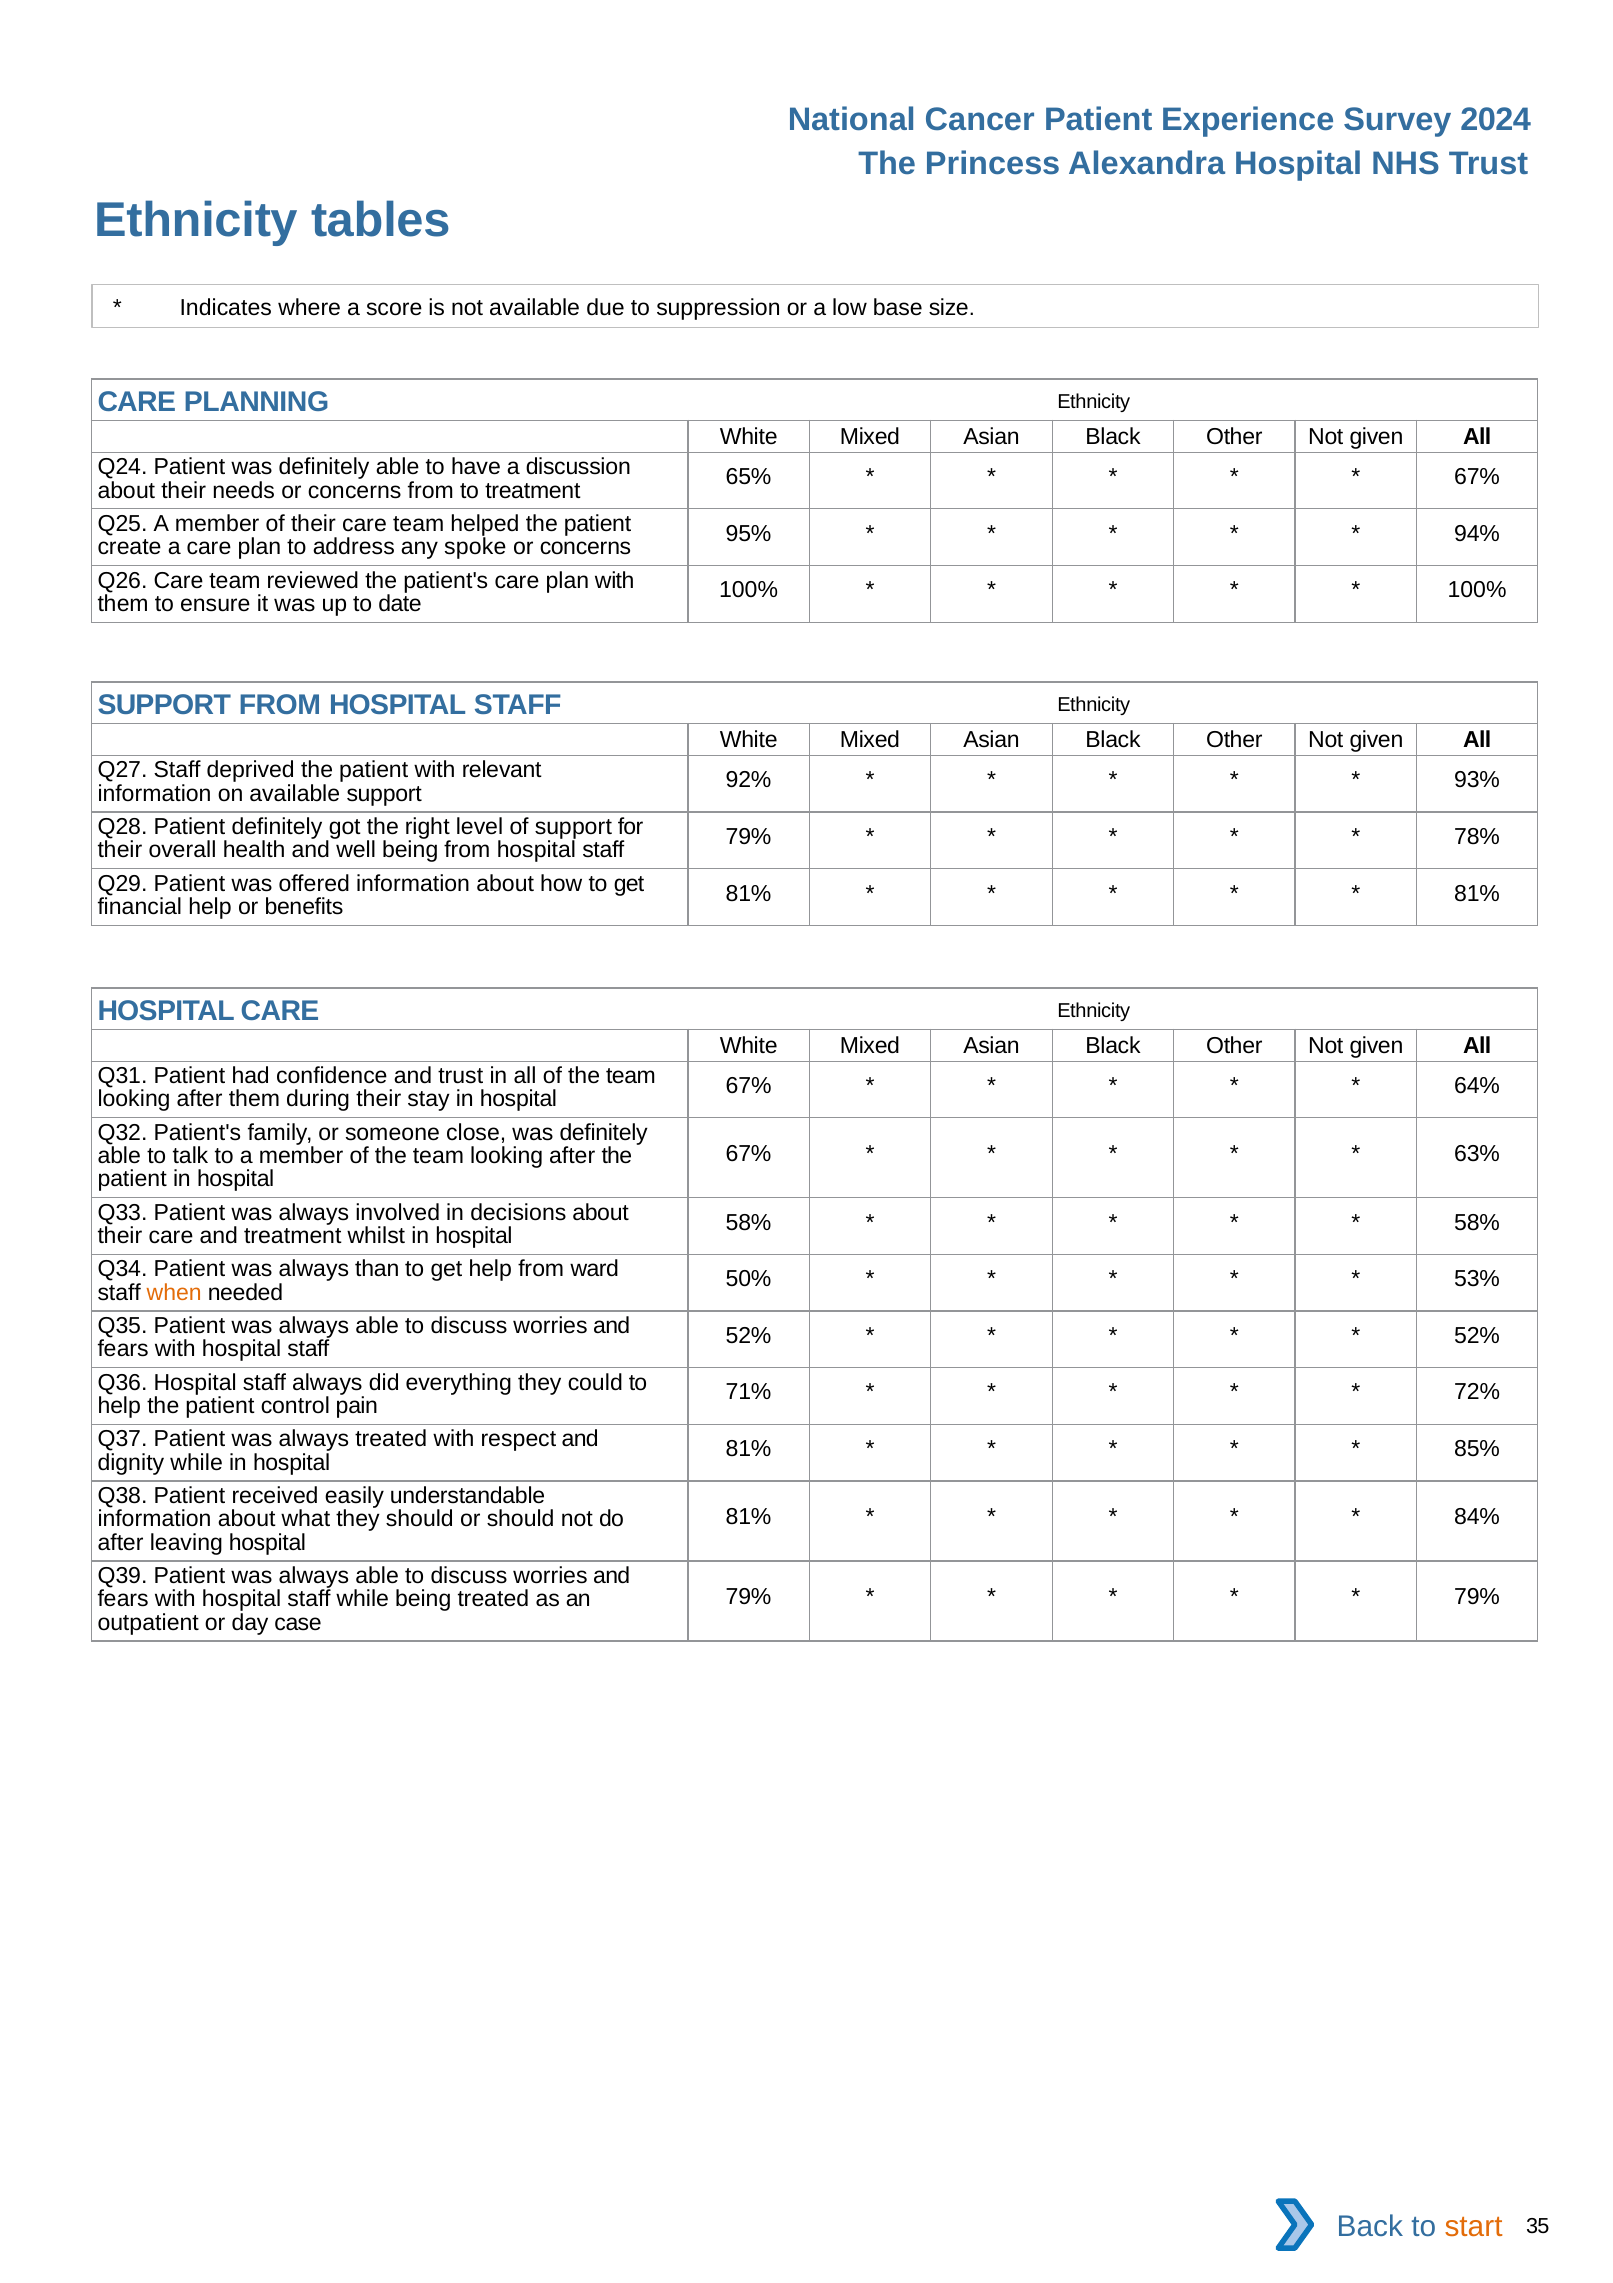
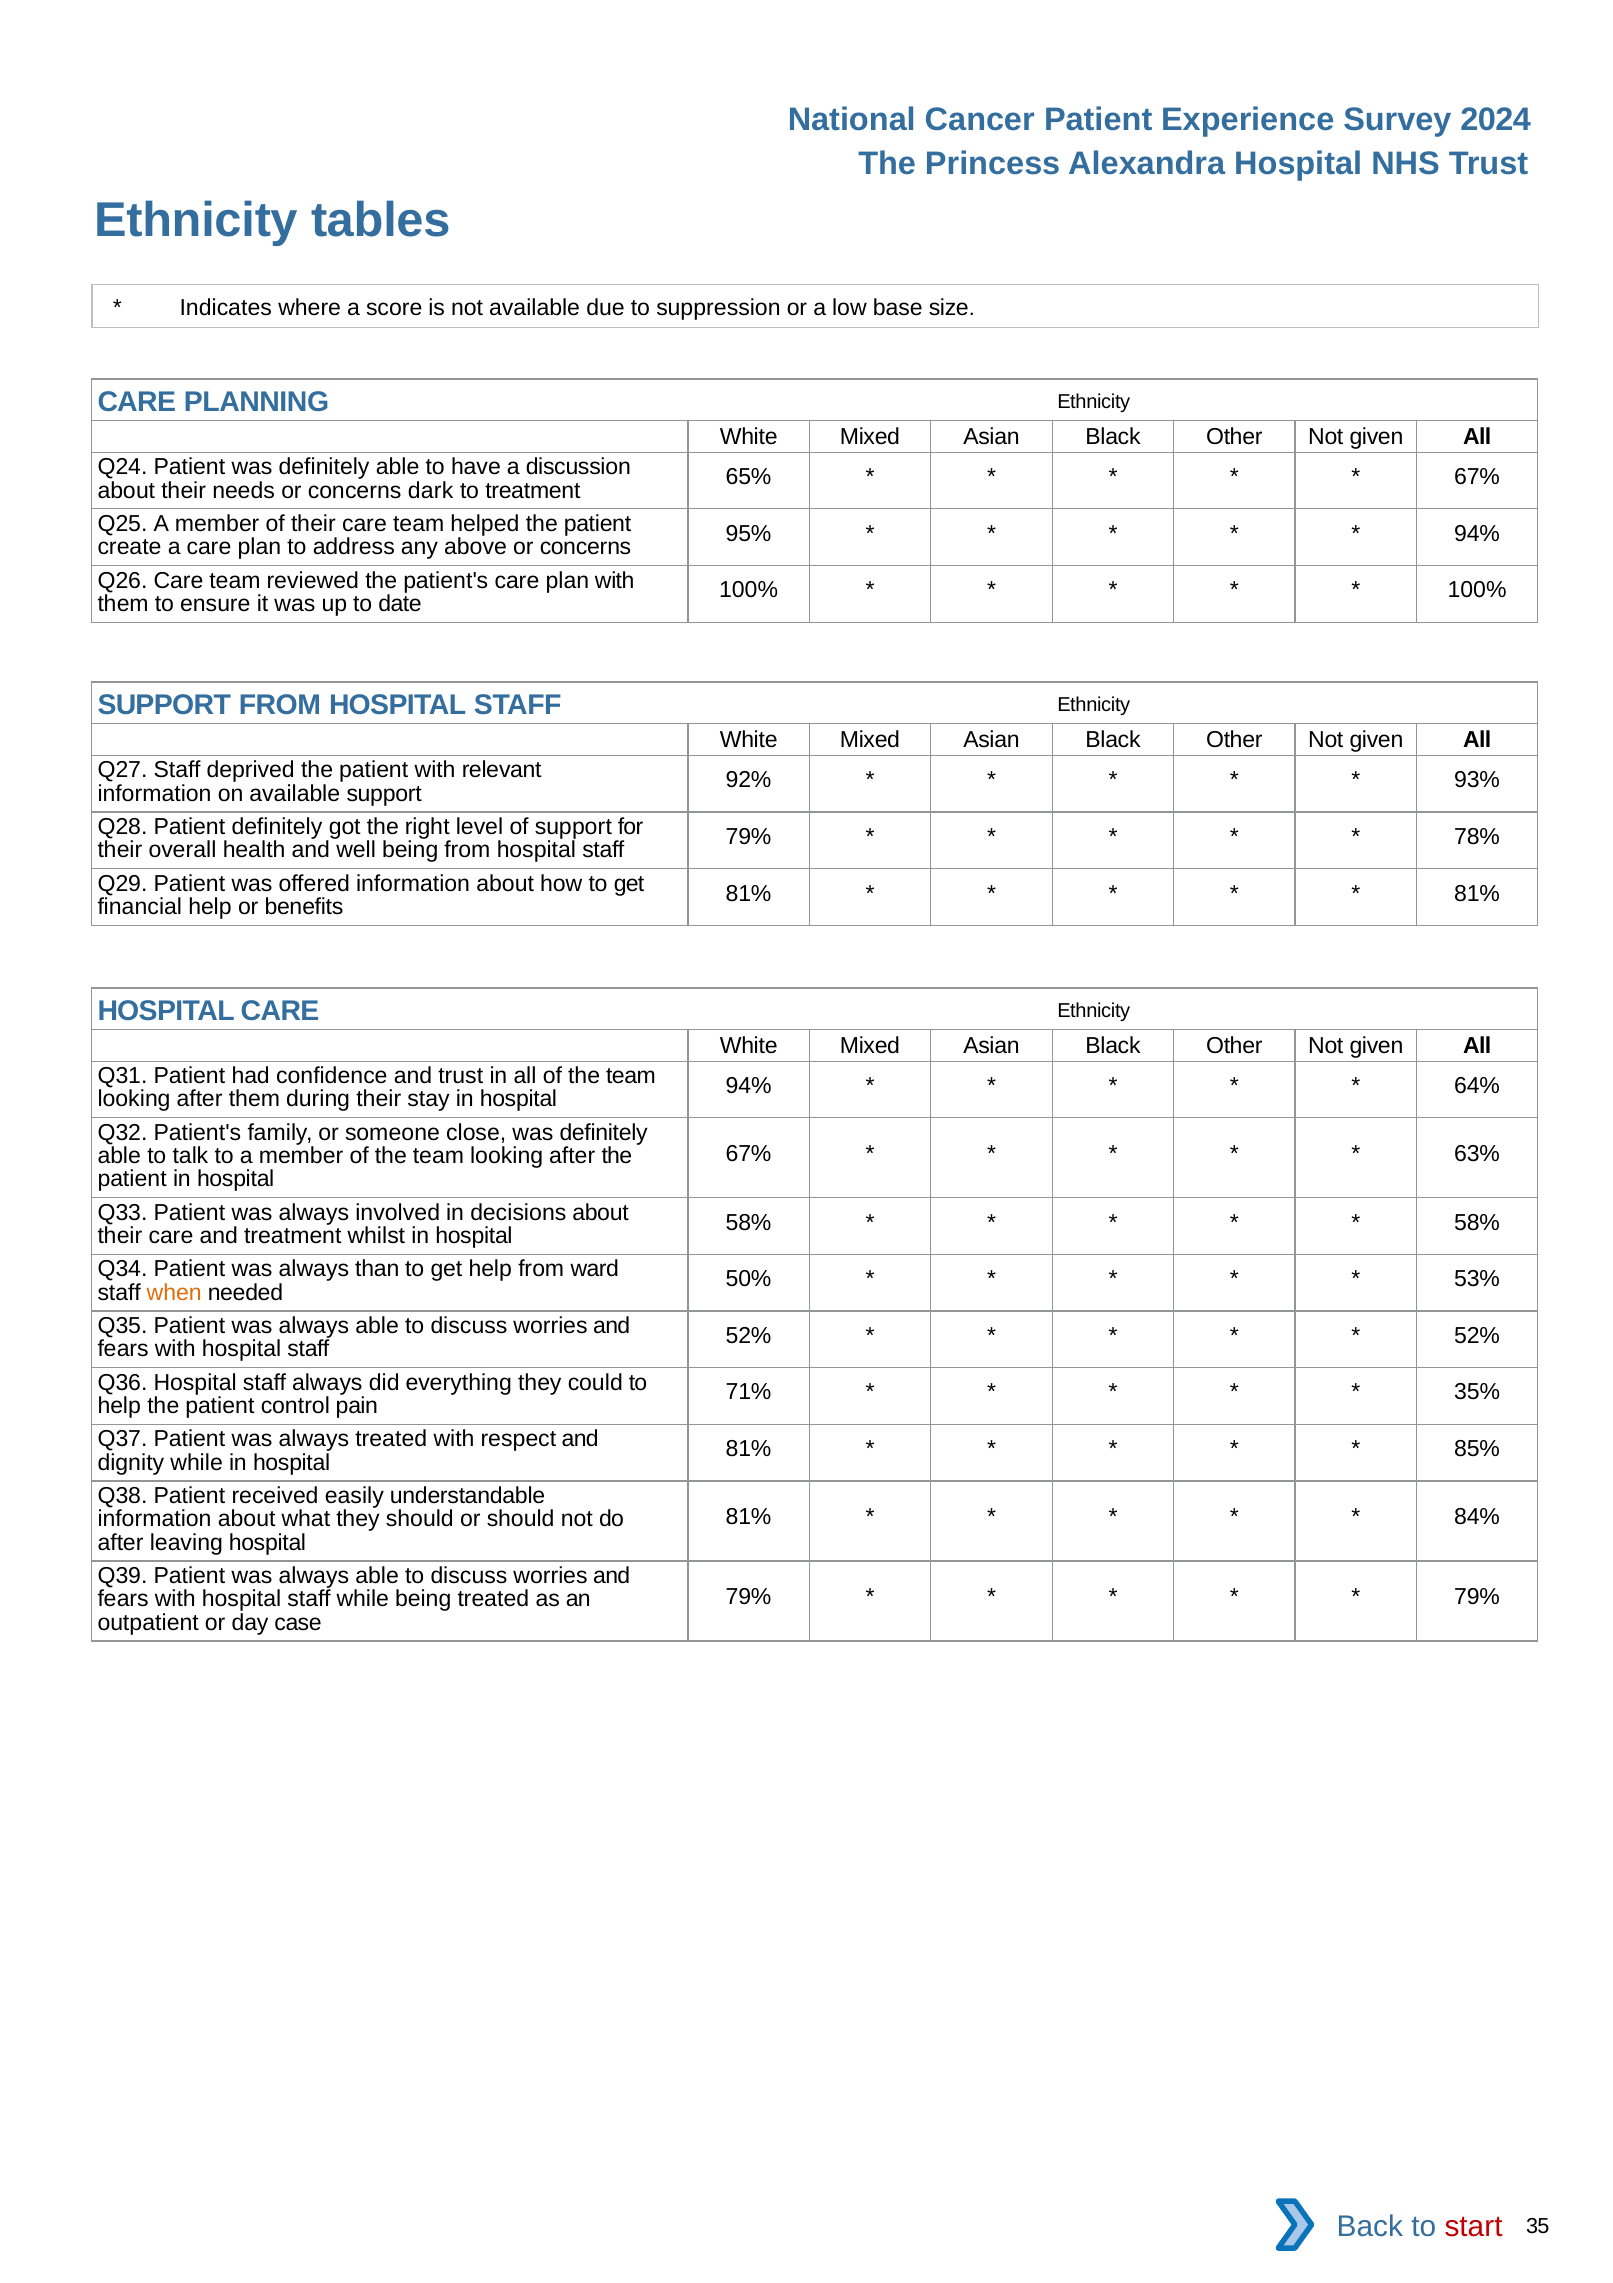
concerns from: from -> dark (431, 490)
spoke: spoke -> above (475, 547)
67%: 67% -> 94% (749, 1086)
72%: 72% -> 35% (1477, 1392)
start colour: orange -> red (1474, 2226)
